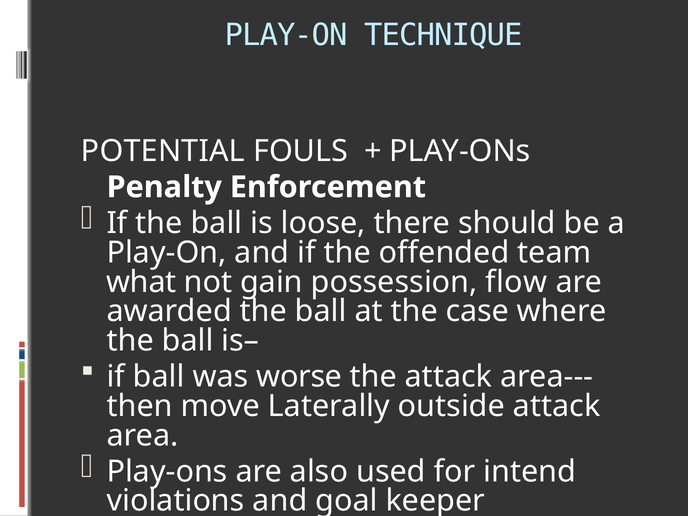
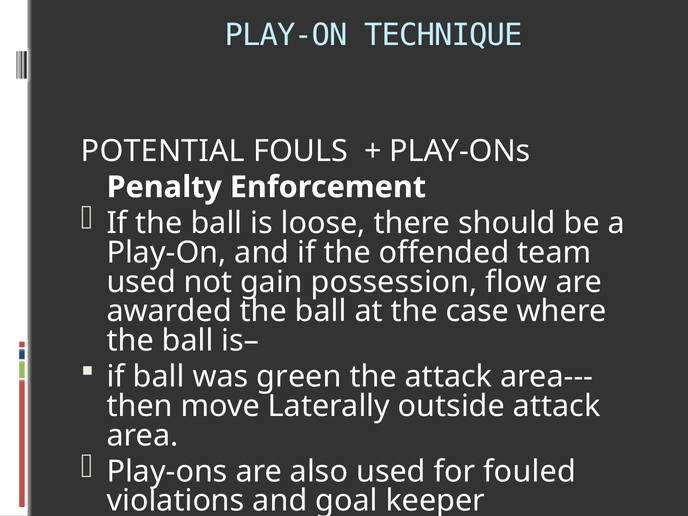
what: what -> used (141, 282)
worse: worse -> green (299, 377)
intend: intend -> fouled (530, 471)
